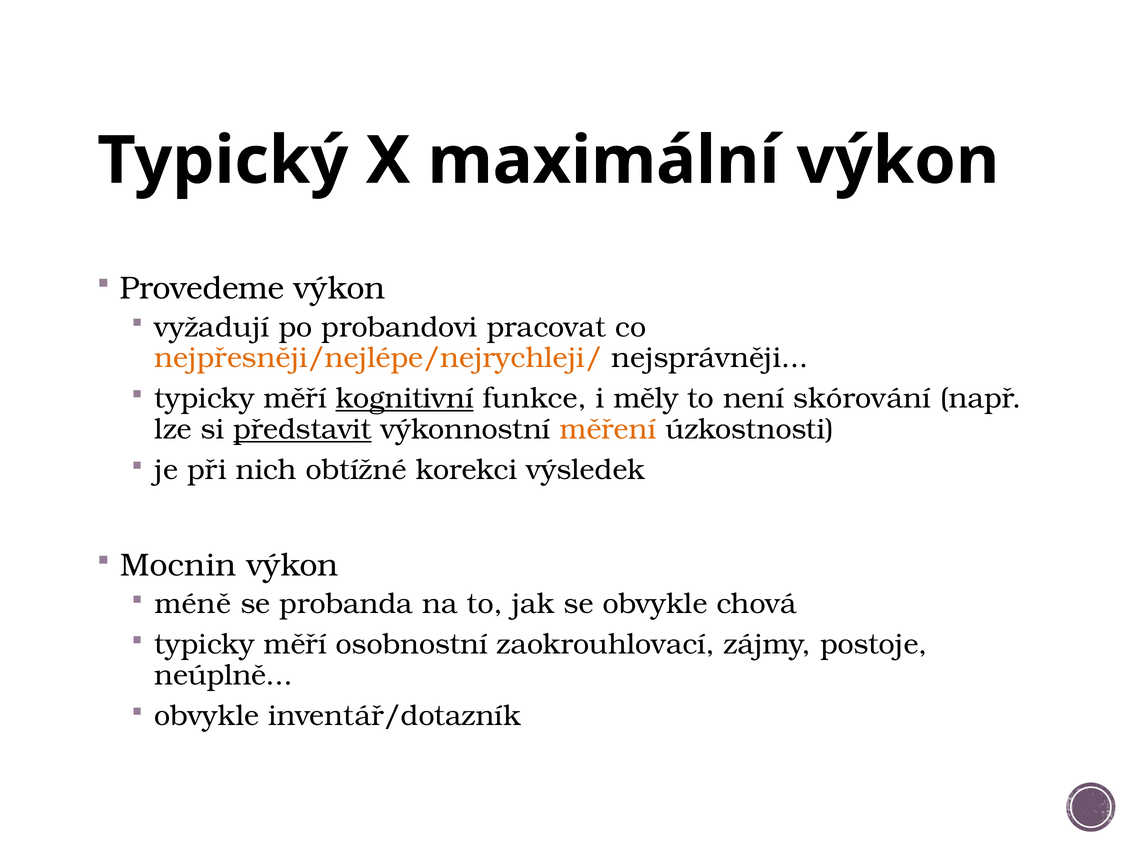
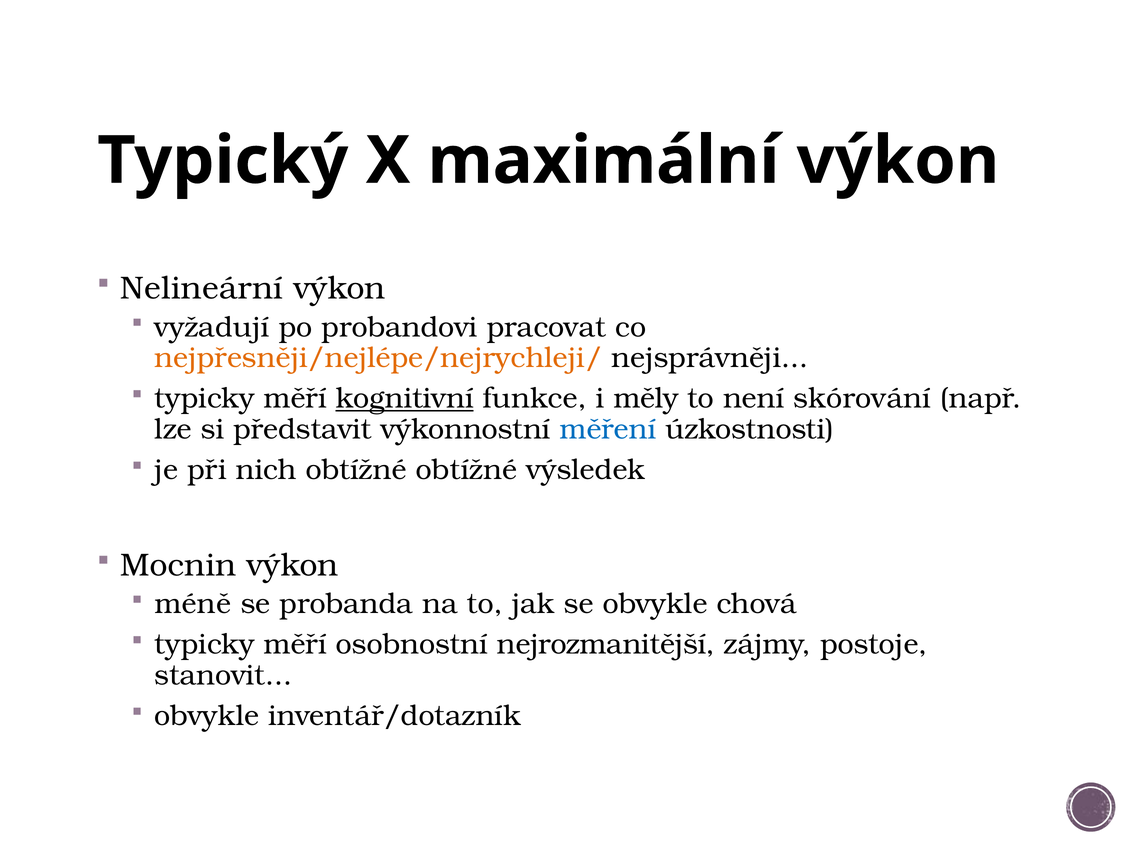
Provedeme: Provedeme -> Nelineární (202, 288)
představit underline: present -> none (303, 429)
měření colour: orange -> blue (608, 429)
obtížné korekci: korekci -> obtížné (466, 470)
zaokrouhlovací: zaokrouhlovací -> nejrozmanitější (606, 644)
neúplně: neúplně -> stanovit (223, 675)
